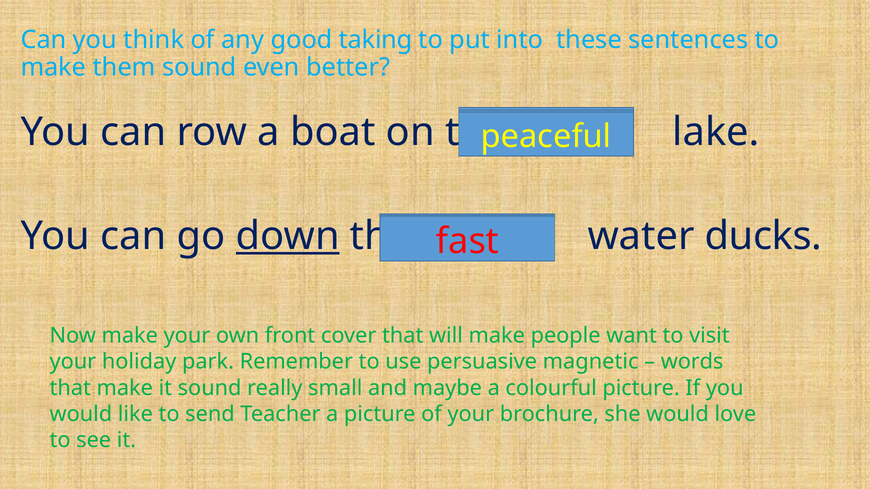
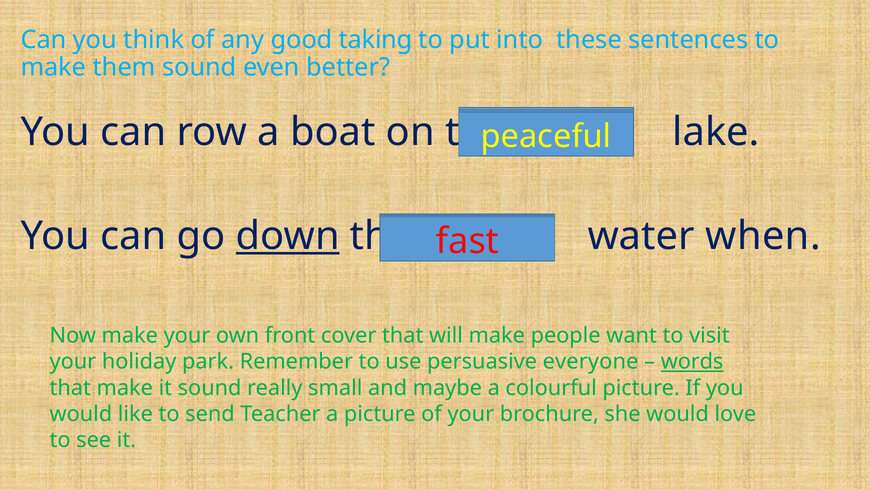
ducks: ducks -> when (763, 236)
magnetic: magnetic -> everyone (591, 362)
words underline: none -> present (692, 362)
